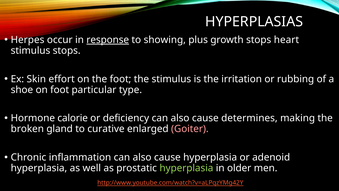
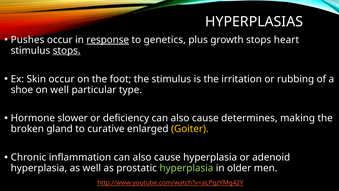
Herpes: Herpes -> Pushes (28, 40)
showing: showing -> genetics (165, 40)
stops underline: none -> present (67, 50)
Skin effort: effort -> occur (62, 79)
on foot: foot -> well (60, 90)
calorie: calorie -> slower (73, 118)
Goiter colour: pink -> yellow (190, 129)
